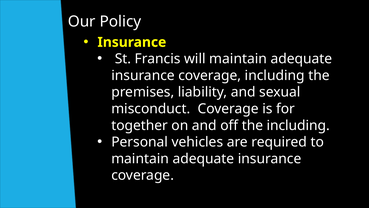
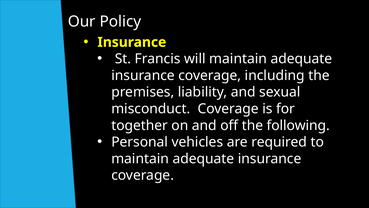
the including: including -> following (298, 125)
